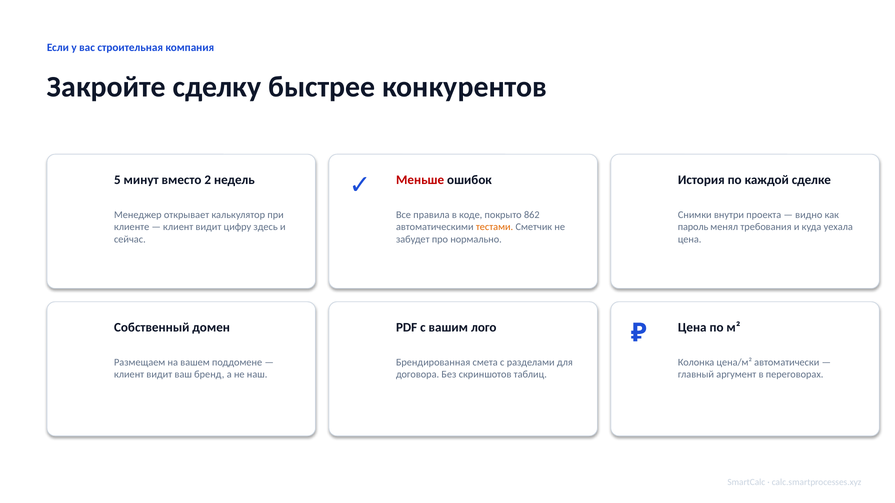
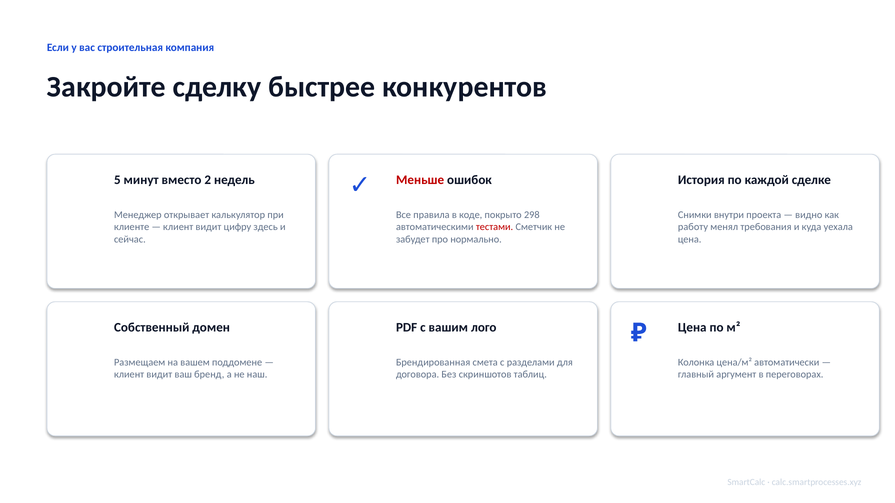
862: 862 -> 298 (532, 215)
тестами colour: orange -> red (495, 227)
пароль: пароль -> работу (693, 227)
